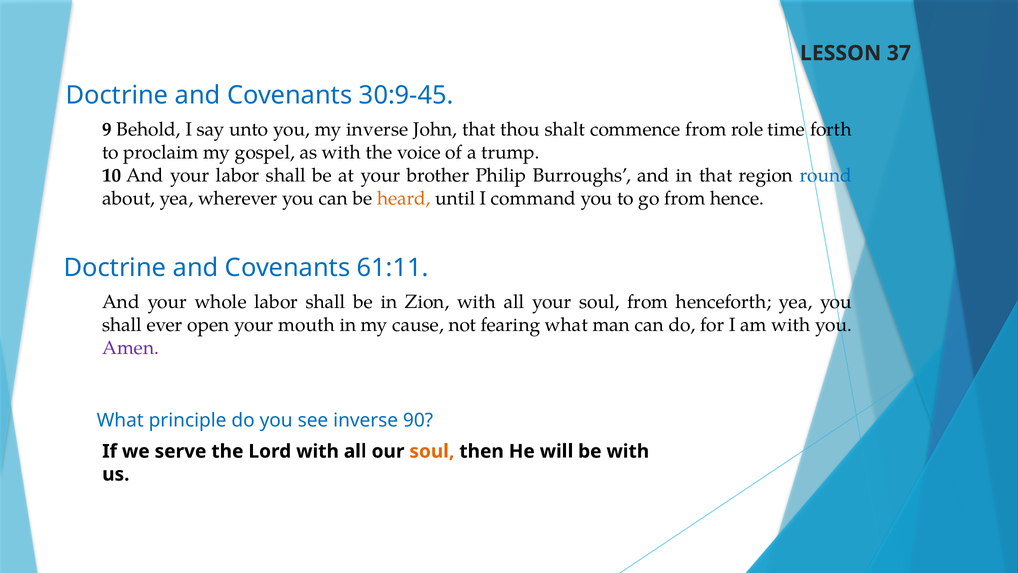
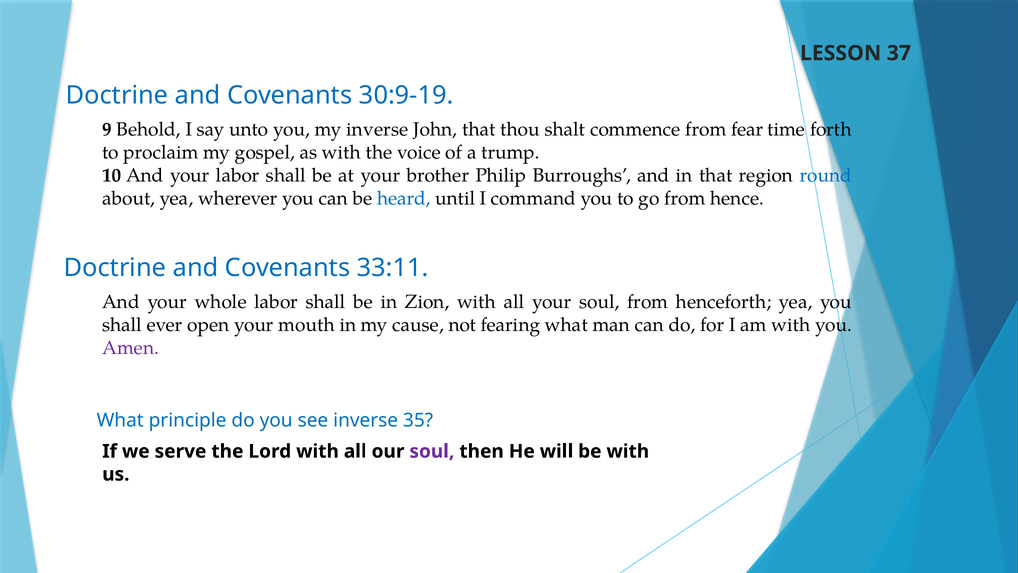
30:9-45: 30:9-45 -> 30:9-19 (406, 95)
role: role -> fear (747, 129)
heard colour: orange -> blue (404, 198)
61:11: 61:11 -> 33:11 (393, 268)
90: 90 -> 35 (418, 420)
soul colour: orange -> purple (432, 451)
